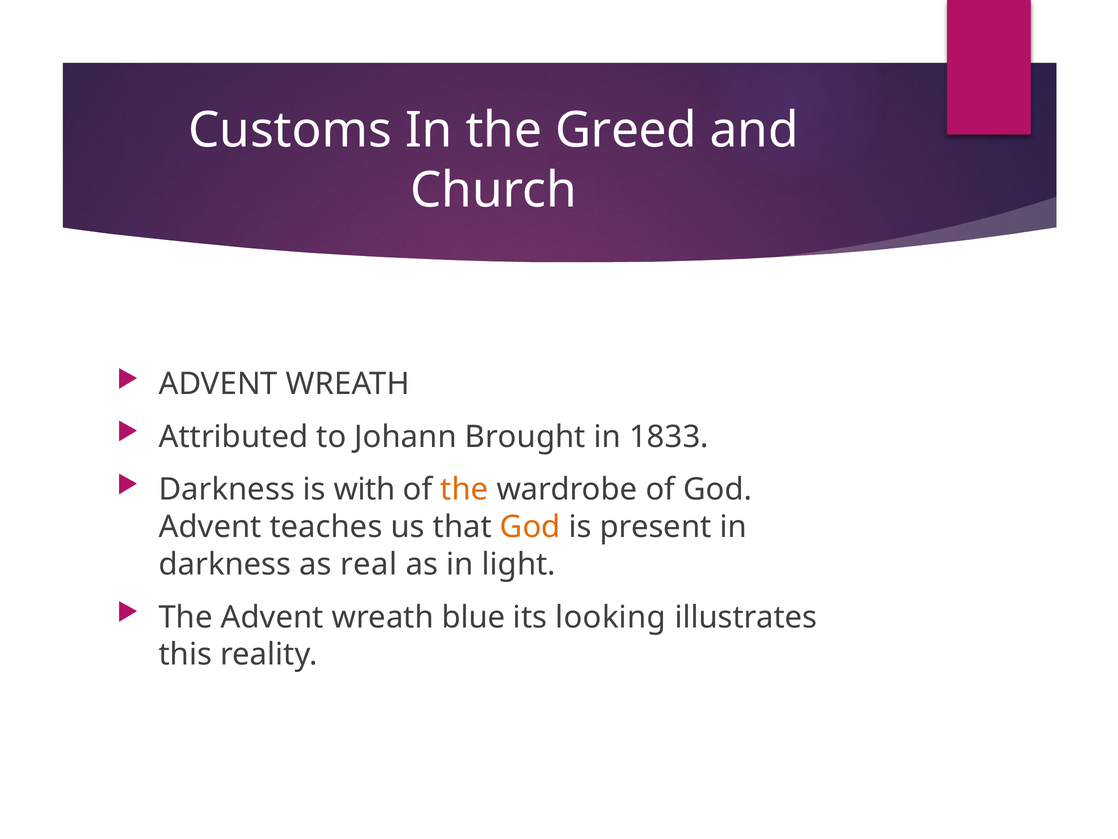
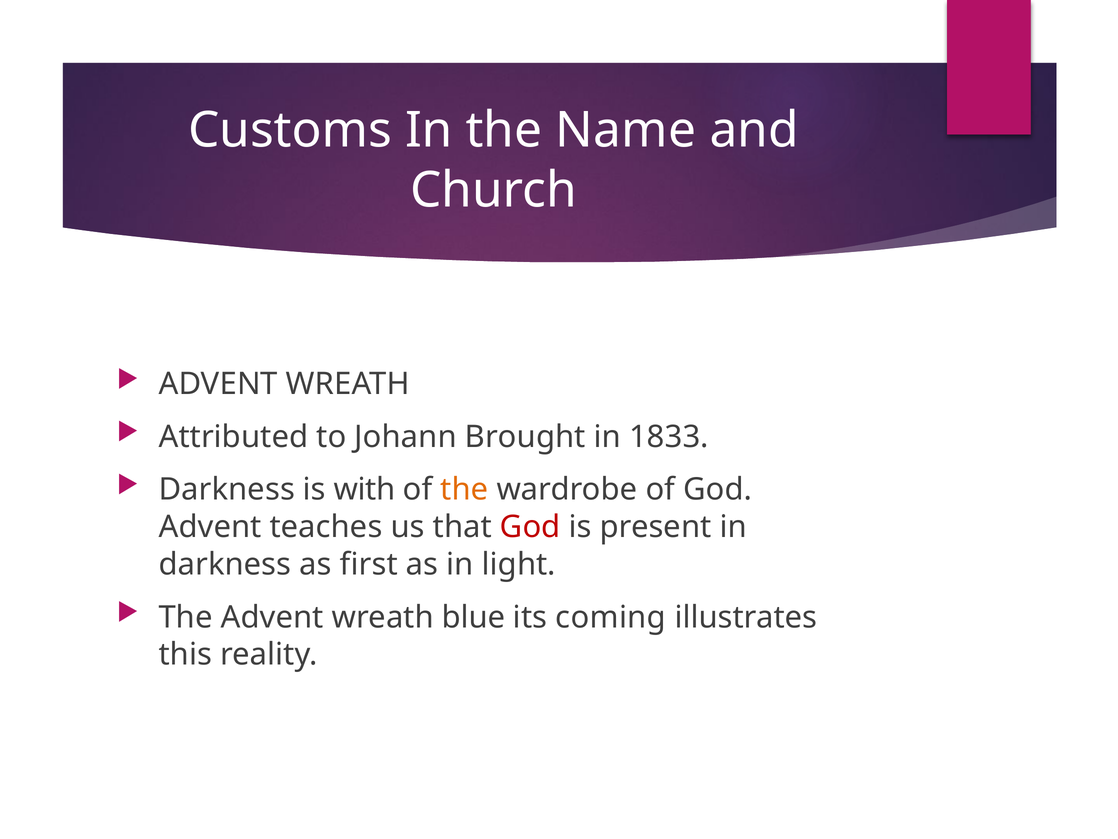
Greed: Greed -> Name (626, 130)
God colour: orange -> red (530, 527)
real: real -> first (369, 564)
looking: looking -> coming (611, 617)
